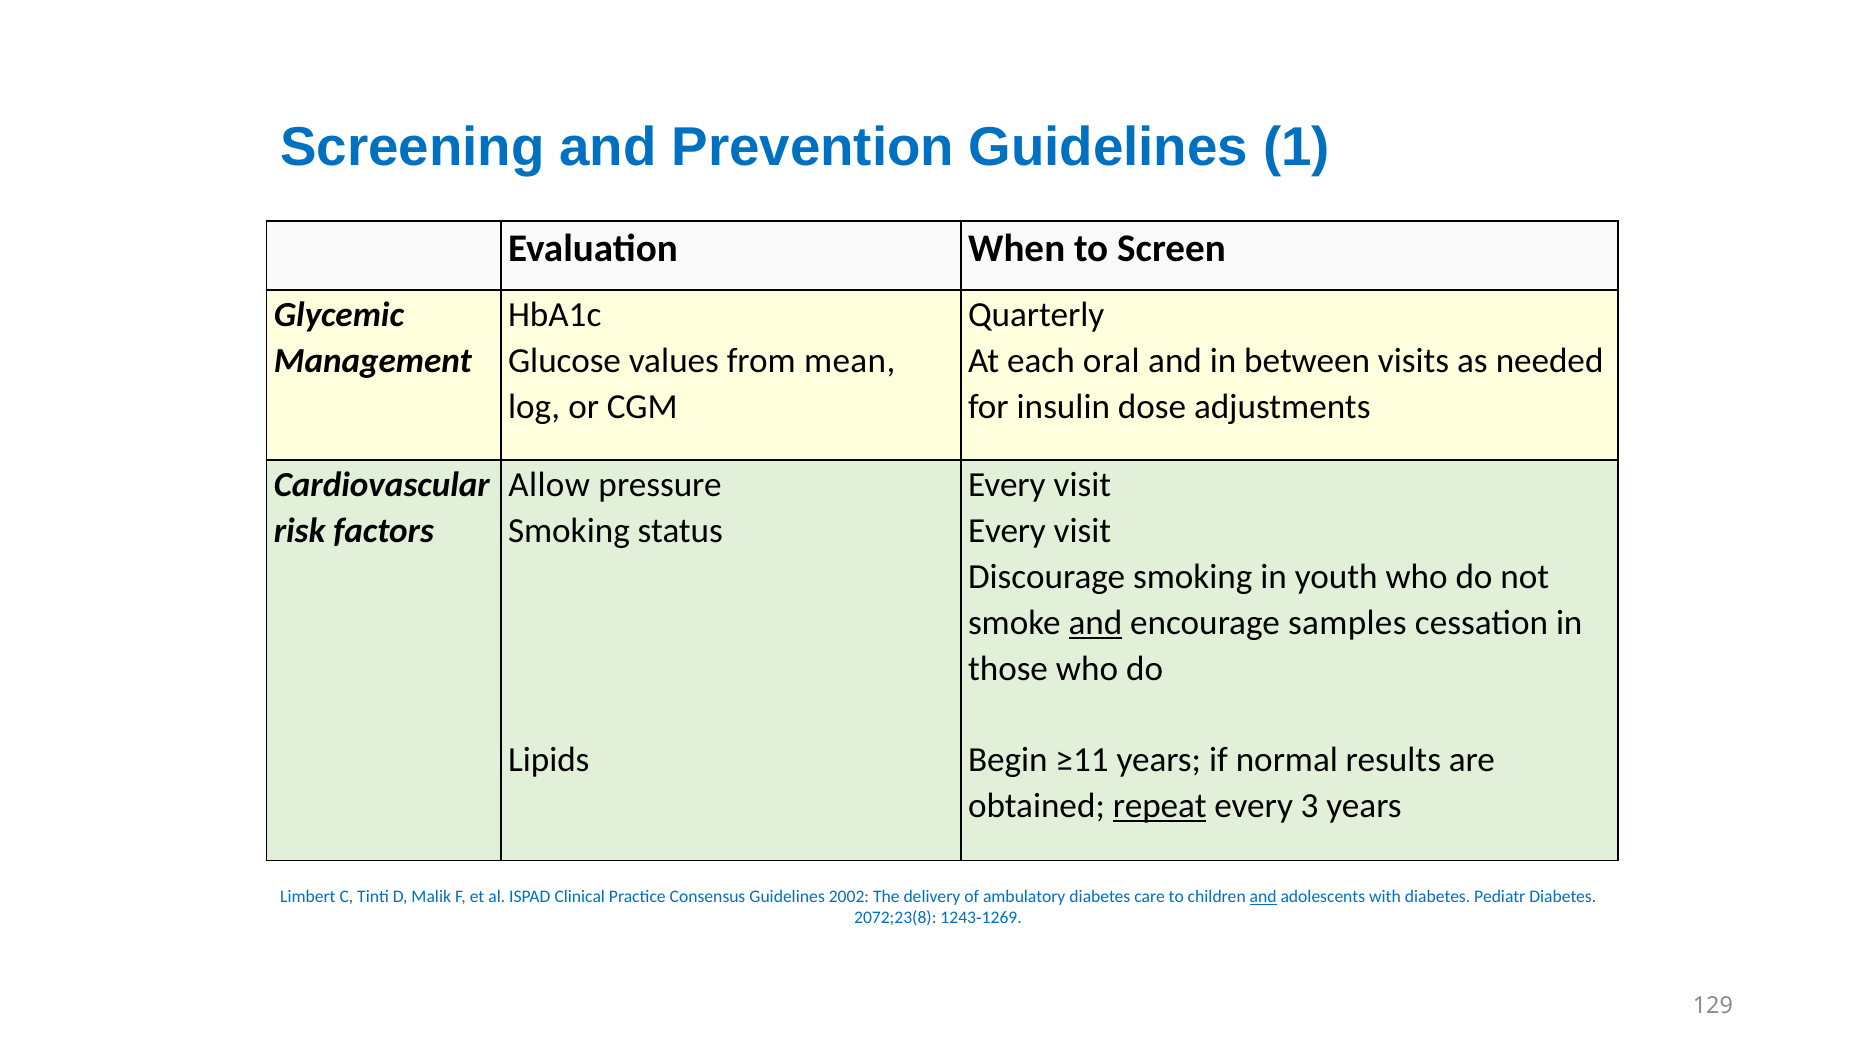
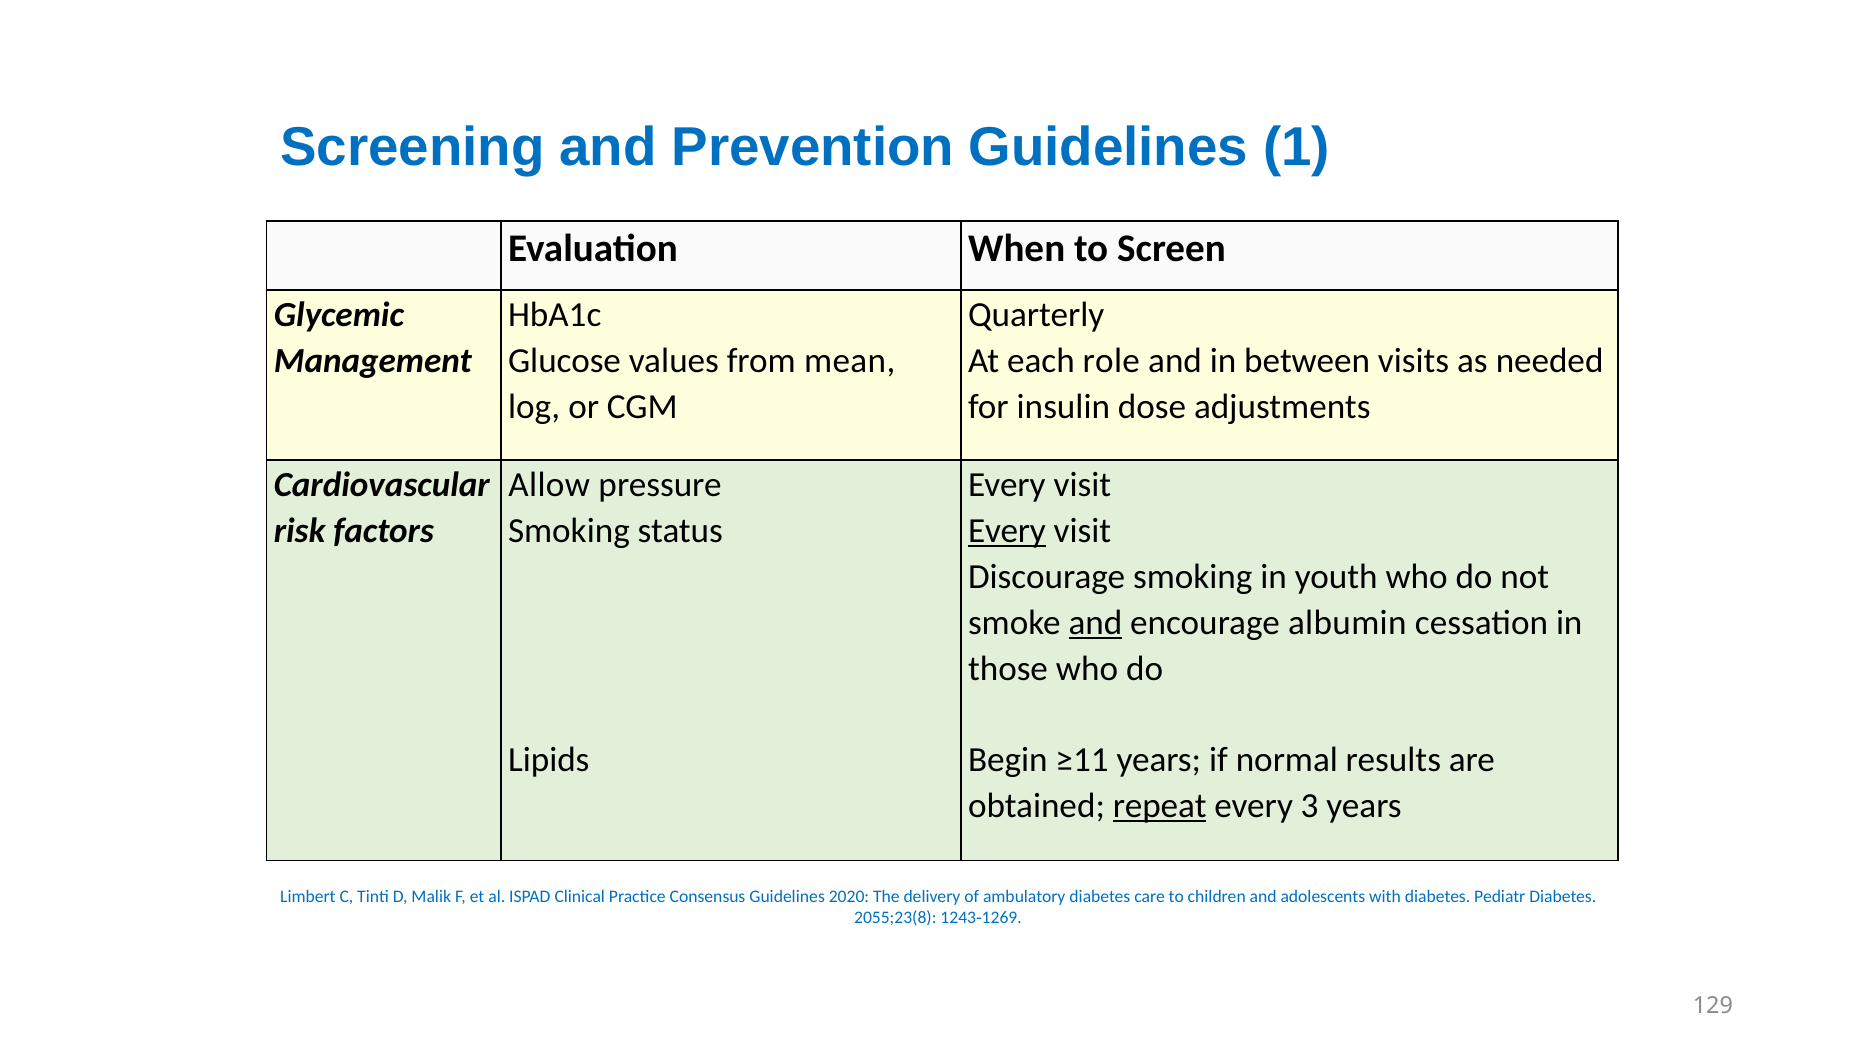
oral: oral -> role (1111, 361)
Every underline: none -> present (1007, 531)
samples: samples -> albumin (1347, 623)
2002: 2002 -> 2020 (849, 897)
and underline: present -> none (1263, 897)
2072;23(8: 2072;23(8 -> 2055;23(8 (895, 918)
